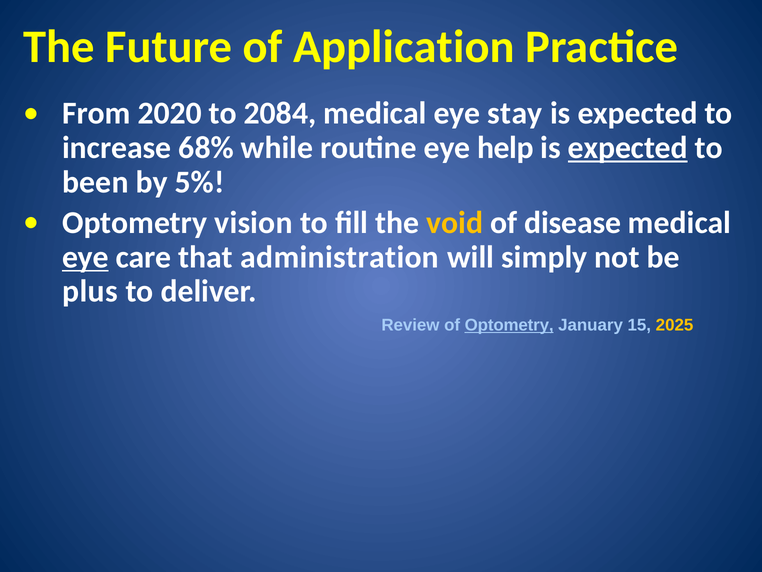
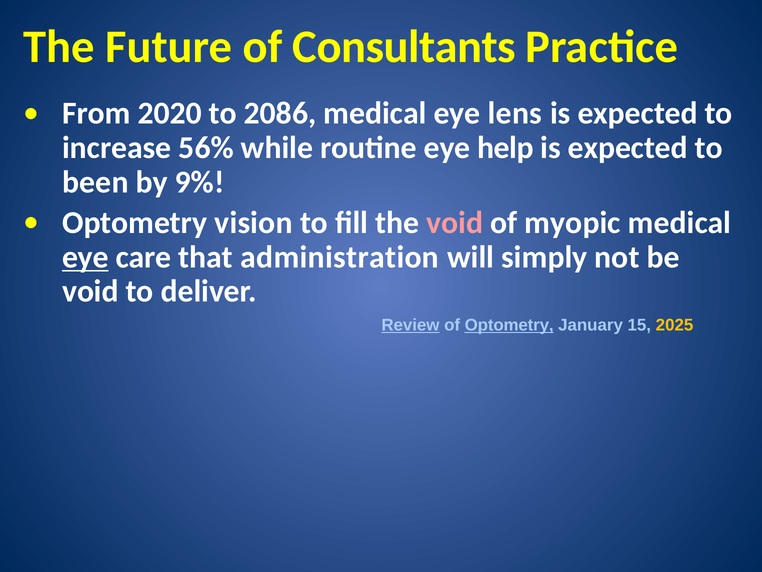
Application: Application -> Consultants (404, 47)
2084: 2084 -> 2086 (280, 113)
stay: stay -> lens (515, 113)
68%: 68% -> 56% (206, 148)
expected underline: present -> none (628, 148)
5%: 5% -> 9% (200, 182)
void colour: yellow -> pink (455, 223)
disease: disease -> myopic (573, 223)
plus: plus -> void (90, 291)
Review underline: none -> present (410, 325)
